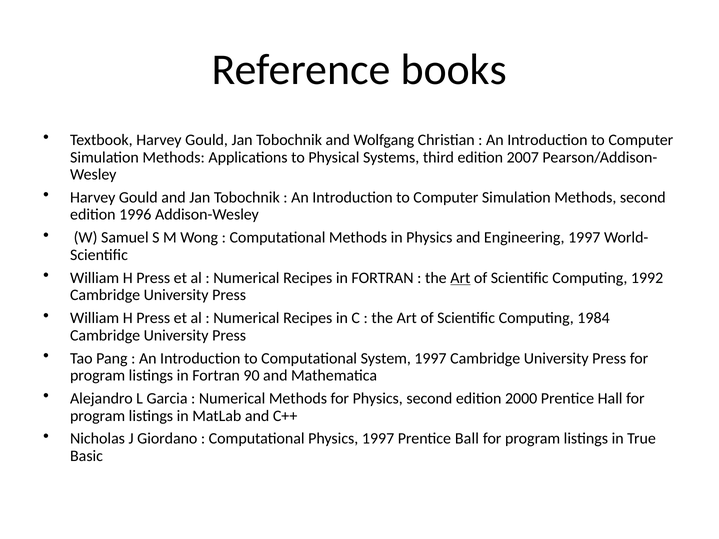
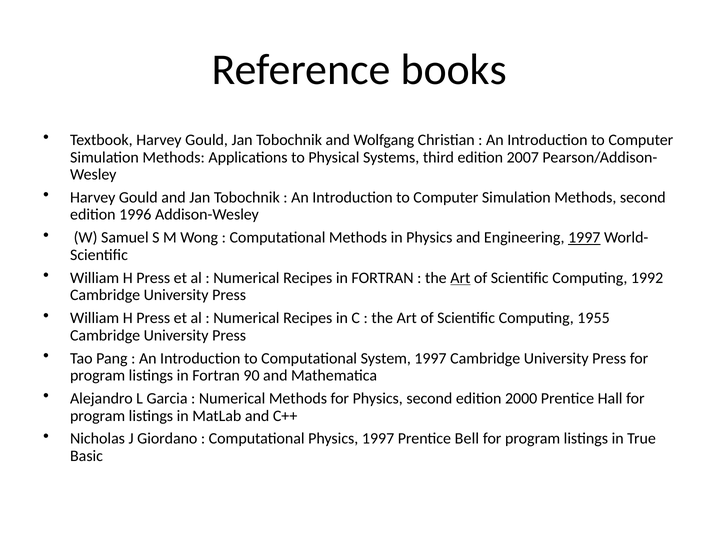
1997 underline: none -> present (584, 238)
1984: 1984 -> 1955 (594, 318)
Ball: Ball -> Bell (467, 439)
